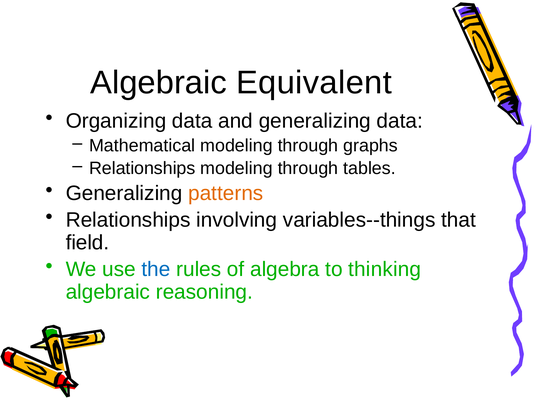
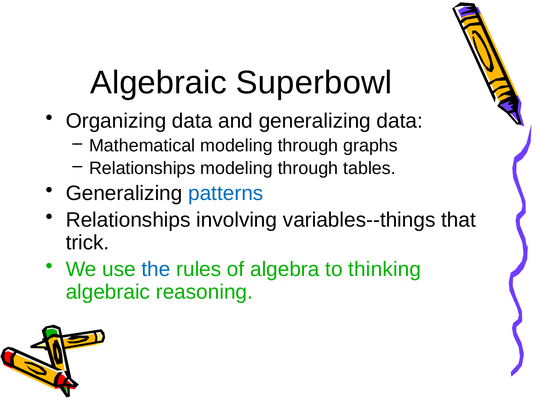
Equivalent: Equivalent -> Superbowl (314, 83)
patterns colour: orange -> blue (226, 193)
field: field -> trick (87, 243)
